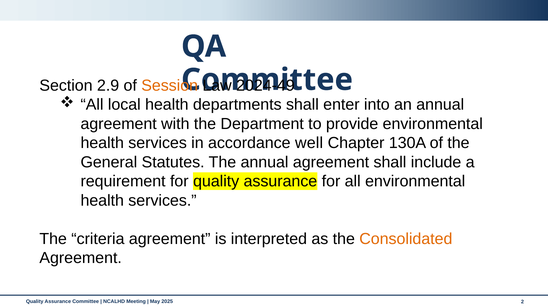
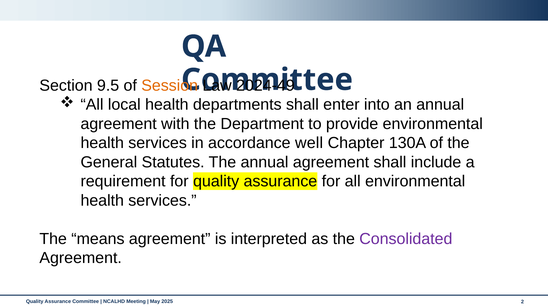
2.9: 2.9 -> 9.5 (108, 86)
criteria: criteria -> means (98, 239)
Consolidated colour: orange -> purple (406, 239)
